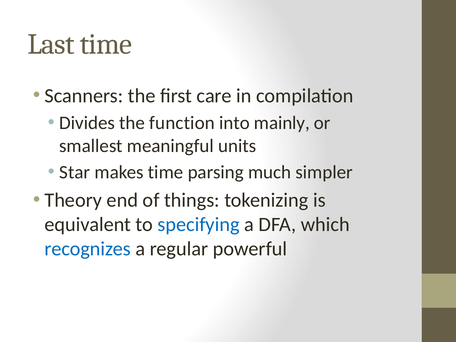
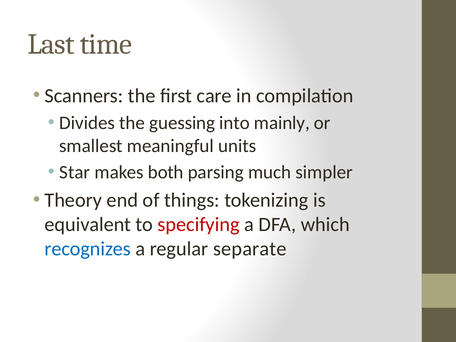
function: function -> guessing (182, 123)
makes time: time -> both (166, 172)
specifying colour: blue -> red (199, 224)
powerful: powerful -> separate (250, 249)
